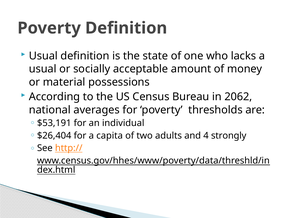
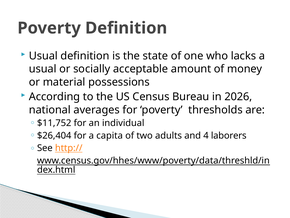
2062: 2062 -> 2026 (238, 96)
$53,191: $53,191 -> $11,752 (54, 123)
strongly: strongly -> laborers (229, 135)
